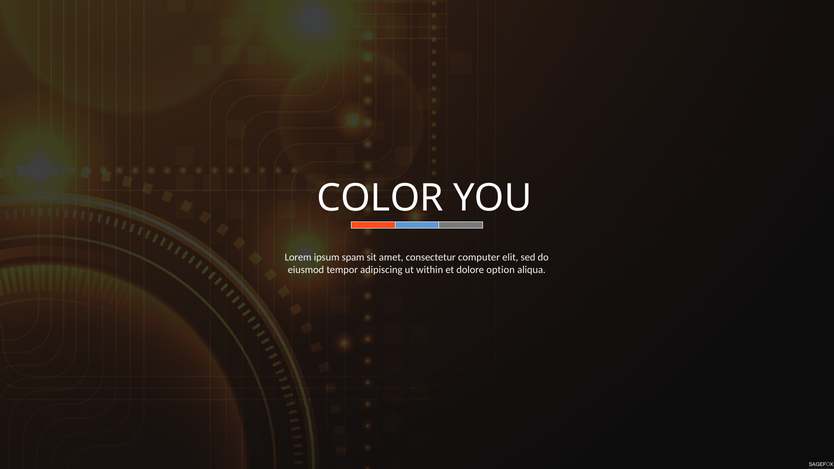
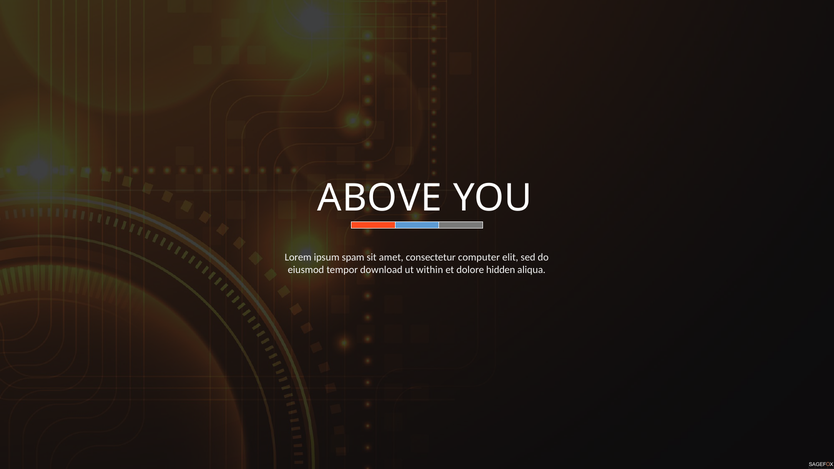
COLOR: COLOR -> ABOVE (380, 198)
adipiscing: adipiscing -> download (381, 270)
option: option -> hidden (501, 270)
